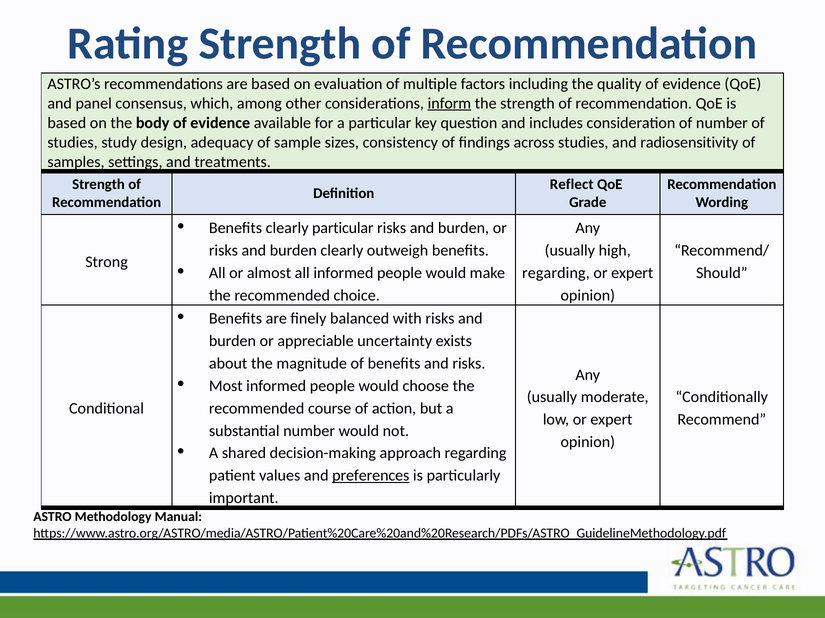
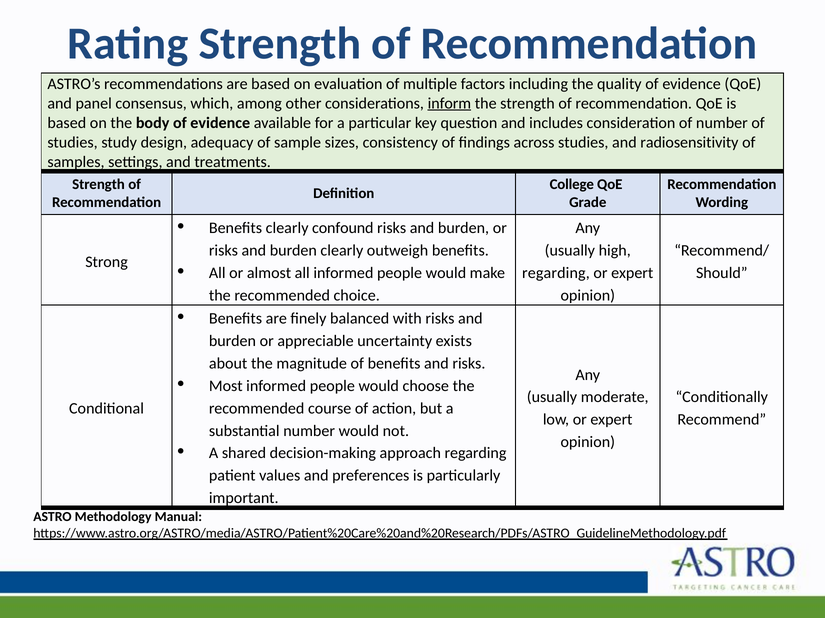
Reflect: Reflect -> College (572, 185)
clearly particular: particular -> confound (343, 228)
preferences underline: present -> none (371, 476)
